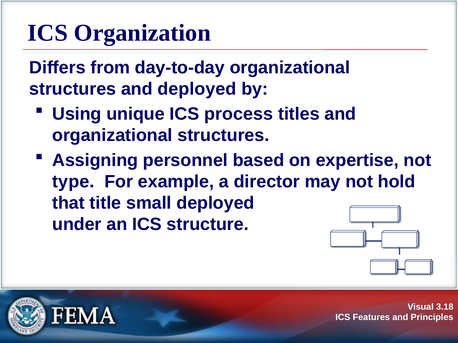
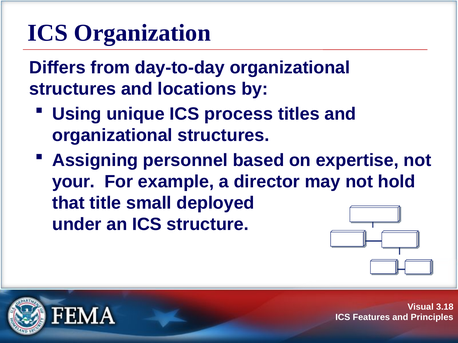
and deployed: deployed -> locations (197, 89)
type: type -> your (74, 182)
